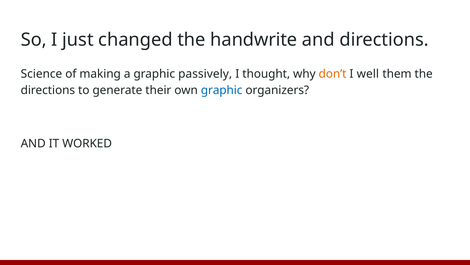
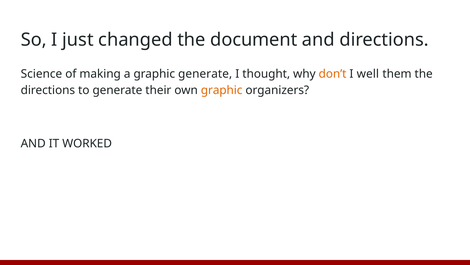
handwrite: handwrite -> document (254, 40)
graphic passively: passively -> generate (205, 74)
graphic colour: blue -> orange (222, 90)
